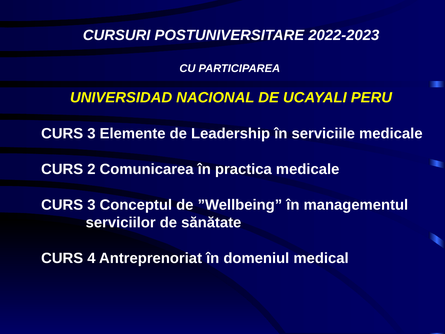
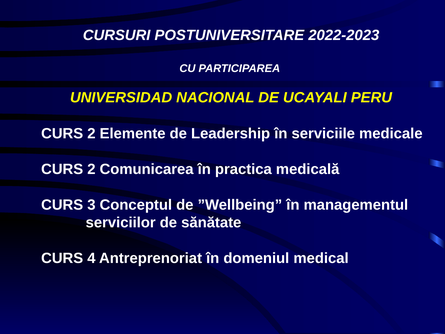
3: 3 -> 2 (91, 133)
practica medicale: medicale -> medicală (308, 169)
